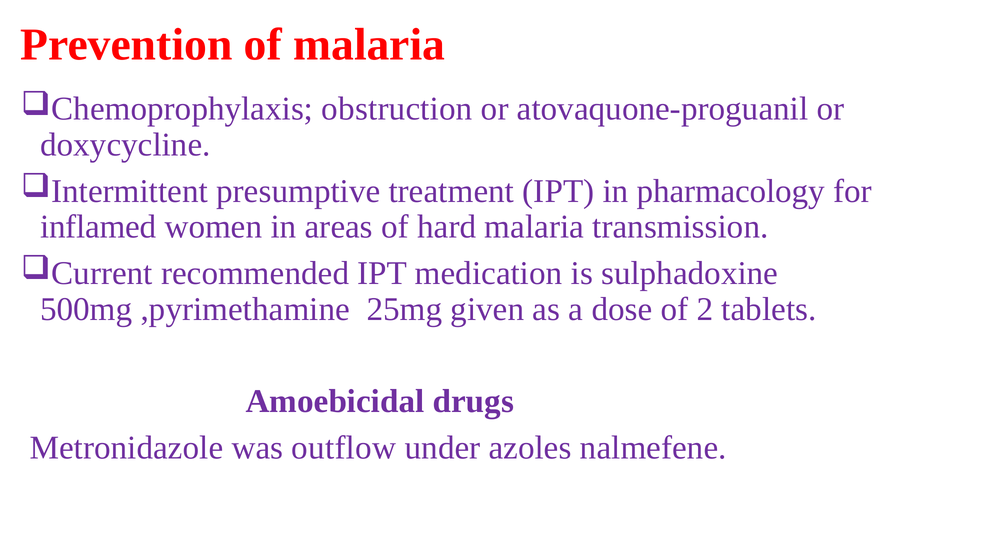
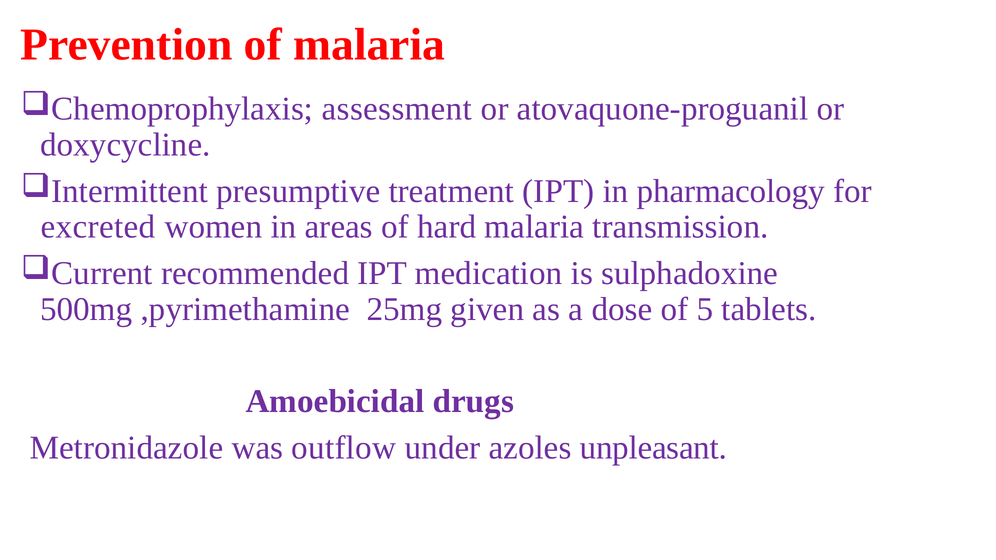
obstruction: obstruction -> assessment (397, 109)
inflamed: inflamed -> excreted (98, 227)
2: 2 -> 5 (705, 309)
nalmefene: nalmefene -> unpleasant (653, 448)
